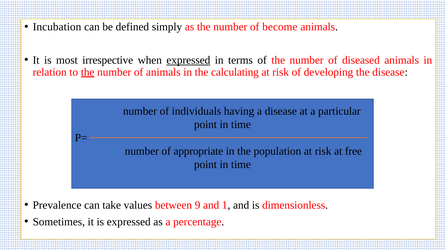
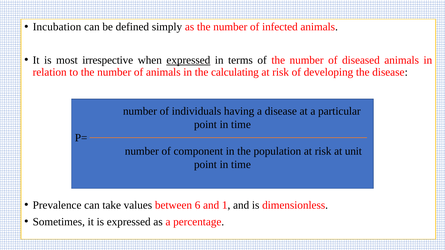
become: become -> infected (280, 27)
the underline: present -> none (88, 72)
appropriate: appropriate -> component (198, 151)
free: free -> unit (353, 151)
9: 9 -> 6 (198, 205)
